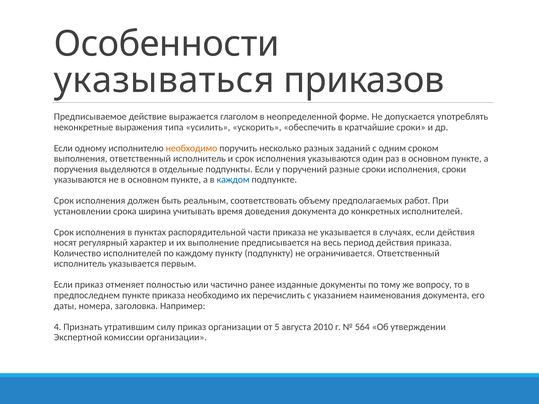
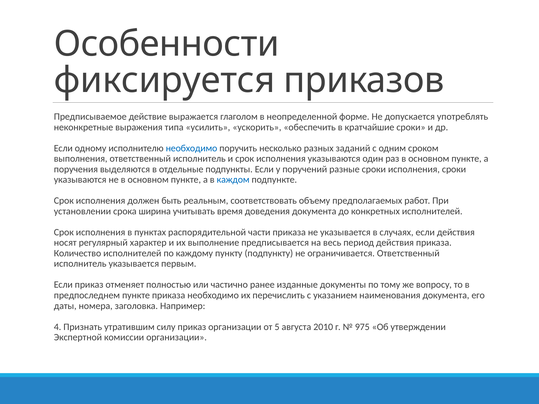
указываться: указываться -> фиксируется (165, 81)
необходимо colour: orange -> blue (192, 148)
564: 564 -> 975 (362, 327)
